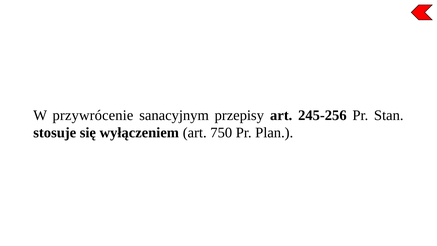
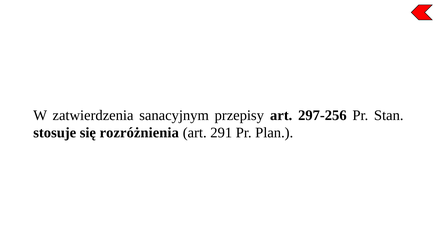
przywrócenie: przywrócenie -> zatwierdzenia (93, 115)
245-256: 245-256 -> 297-256 (322, 115)
wyłączeniem: wyłączeniem -> rozróżnienia (139, 133)
750: 750 -> 291 (221, 133)
